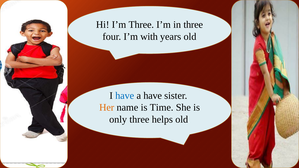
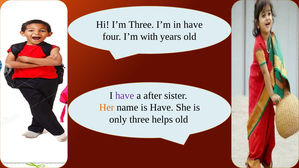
in three: three -> have (193, 25)
have colour: blue -> purple (125, 96)
a have: have -> after (153, 96)
is Time: Time -> Have (162, 108)
